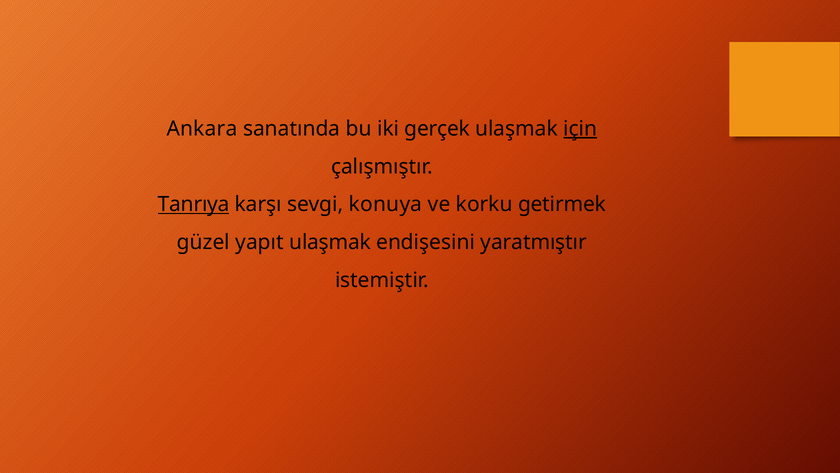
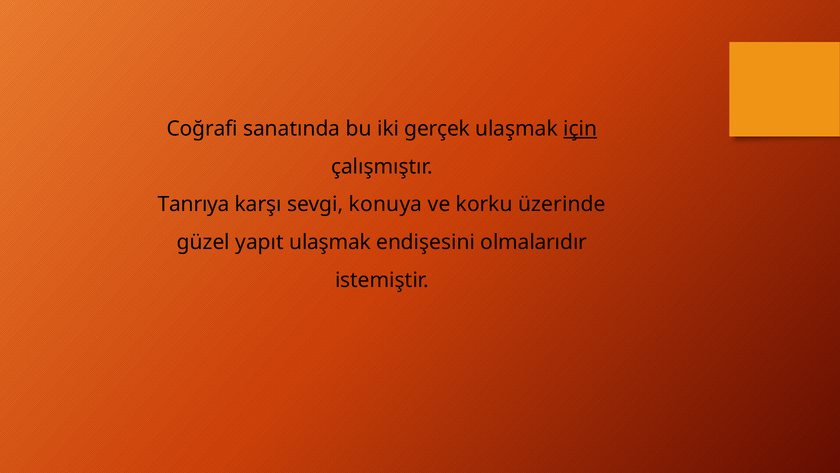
Ankara: Ankara -> Coğrafi (202, 129)
Tanrıya underline: present -> none (194, 204)
getirmek: getirmek -> üzerinde (562, 204)
yaratmıştır: yaratmıştır -> olmalarıdır (534, 242)
